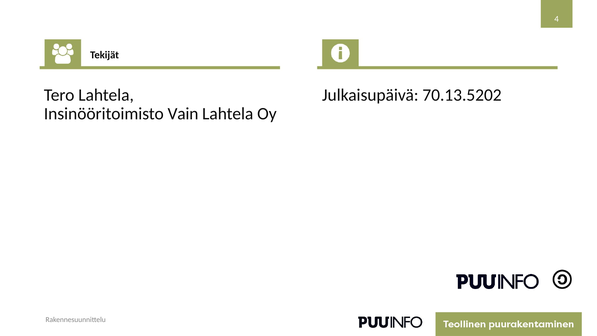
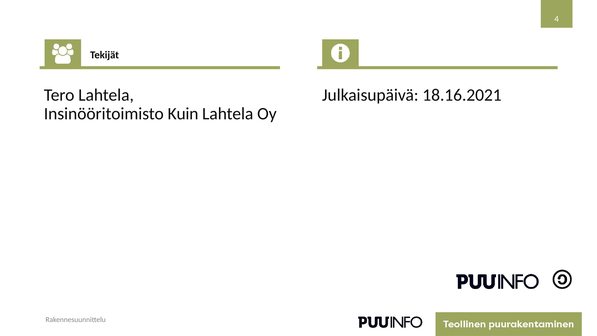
70.13.5202: 70.13.5202 -> 18.16.2021 (462, 95)
Vain: Vain -> Kuin (183, 114)
